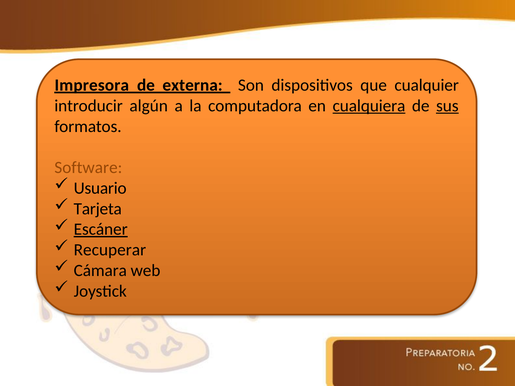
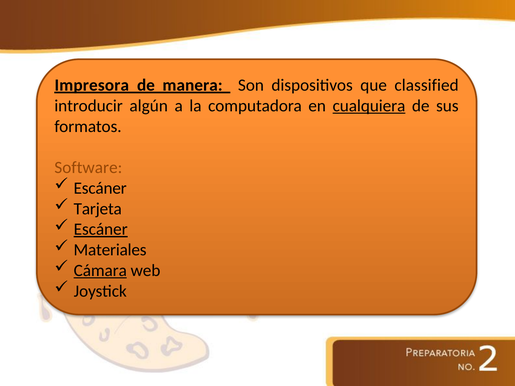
externa: externa -> manera (193, 85)
cualquier: cualquier -> classified (427, 85)
sus underline: present -> none (447, 106)
Usuario: Usuario -> Escáner (100, 188)
Recuperar: Recuperar -> Materiales (110, 250)
Cámara underline: none -> present (100, 271)
